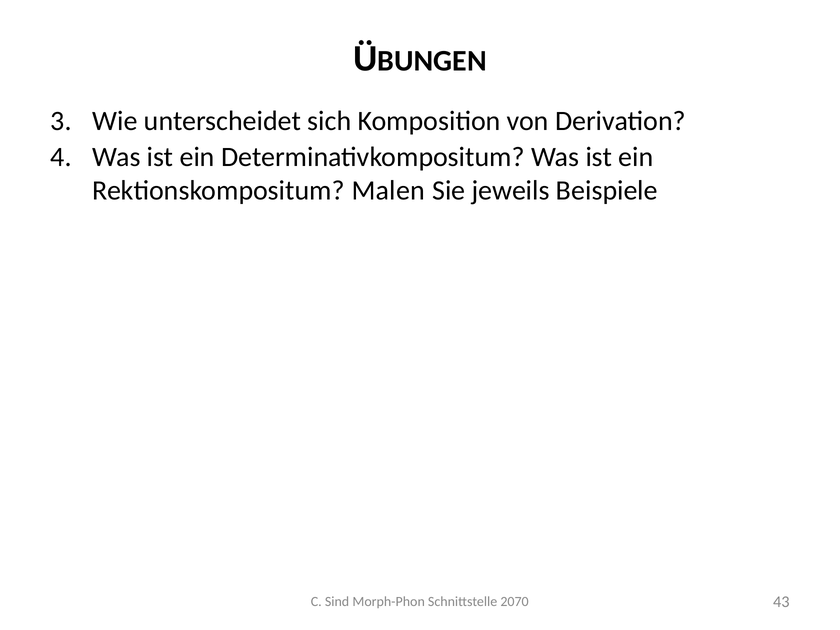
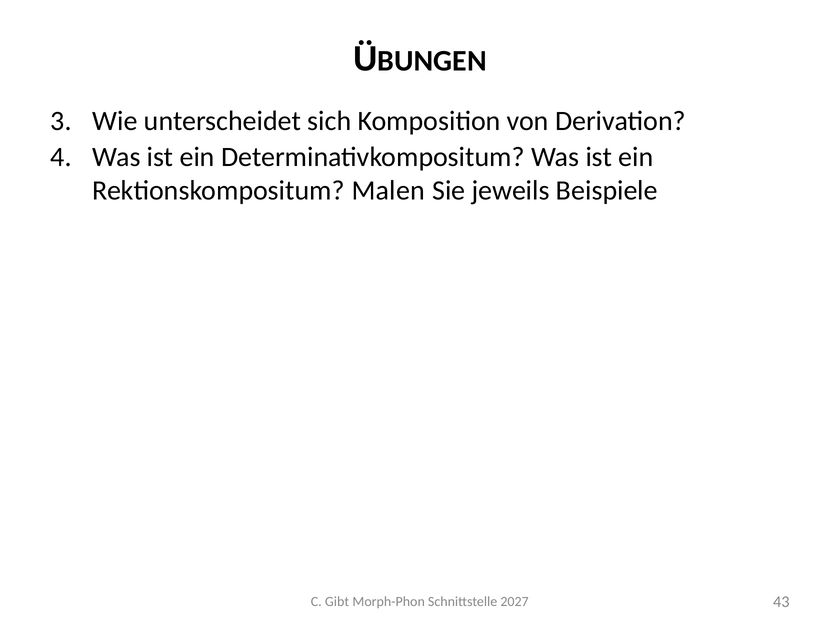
Sind: Sind -> Gibt (337, 602)
2070: 2070 -> 2027 (515, 602)
